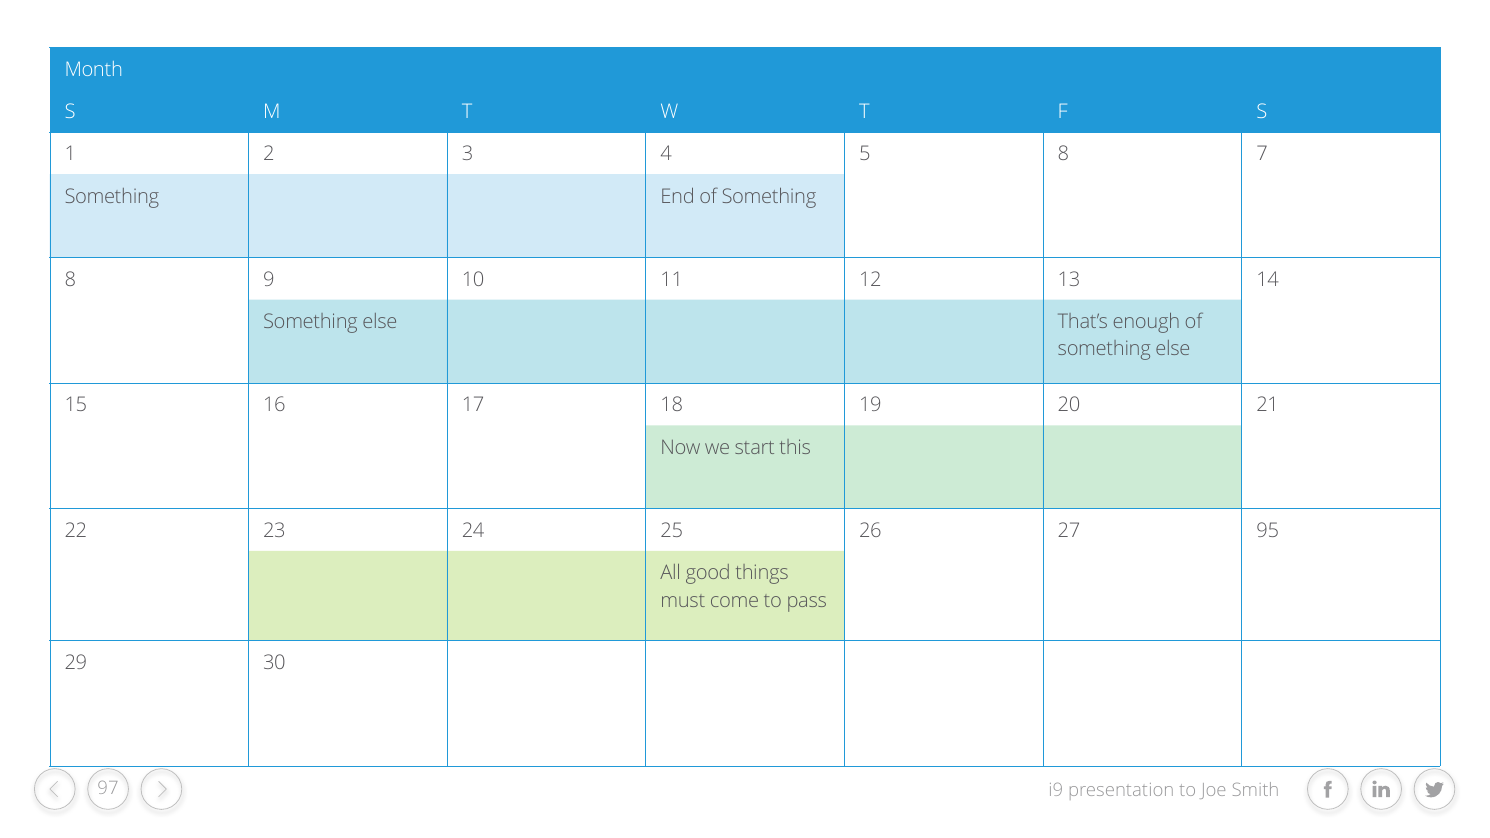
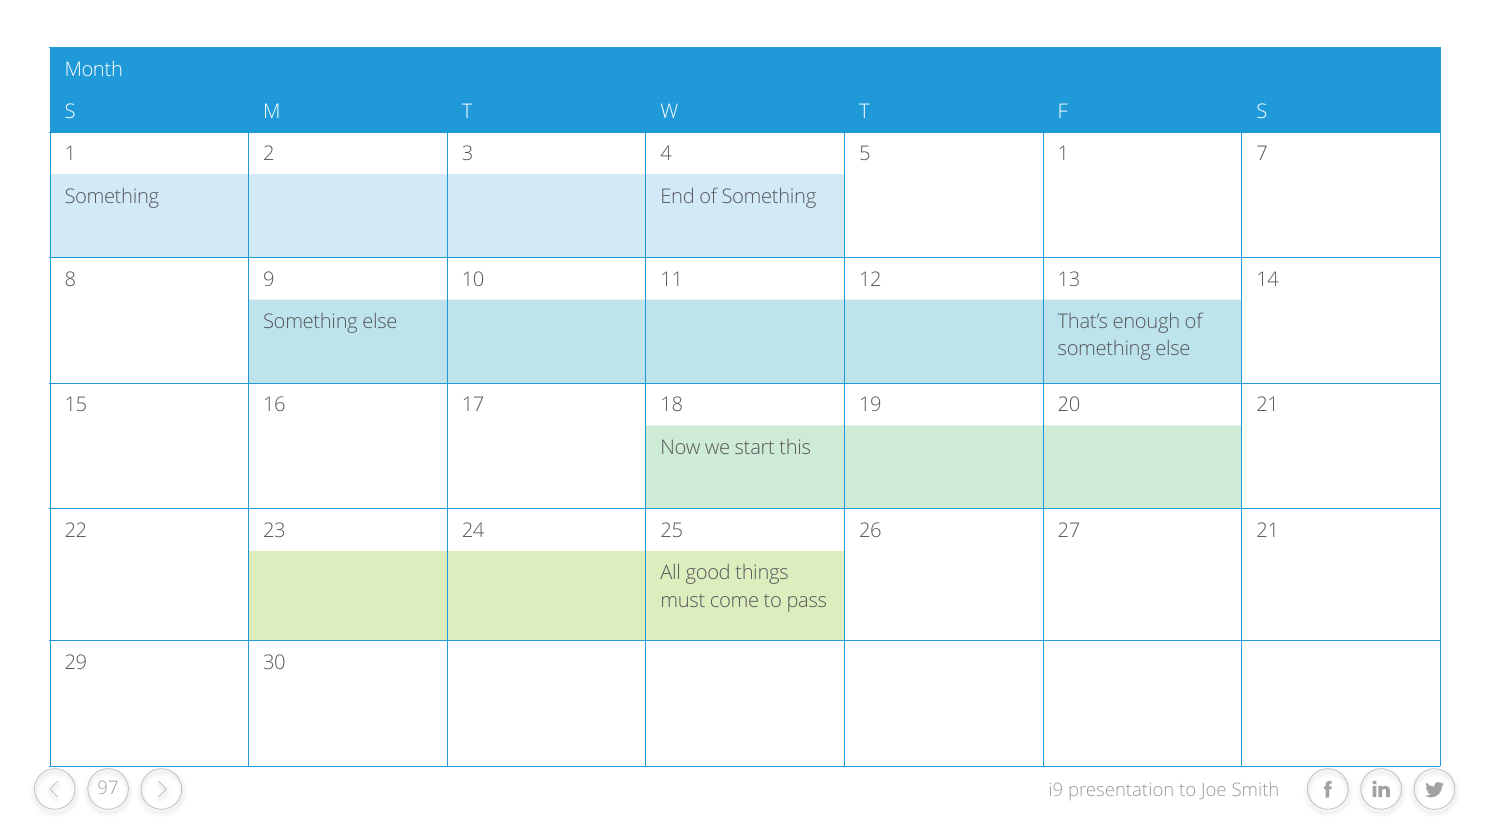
5 8: 8 -> 1 (1063, 154)
27 95: 95 -> 21 (1268, 531)
